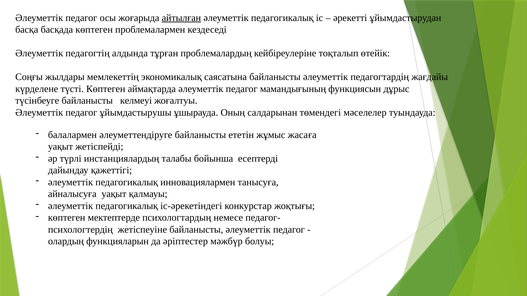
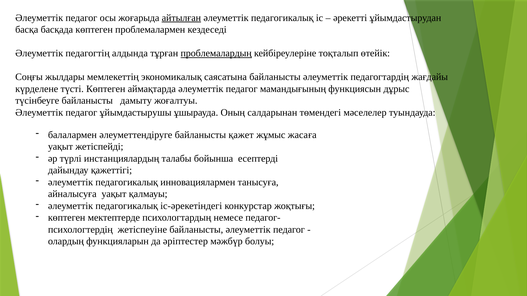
проблемалардың underline: none -> present (216, 53)
келмеуі: келмеуі -> дамыту (136, 101)
ететін: ететін -> қажет (241, 135)
